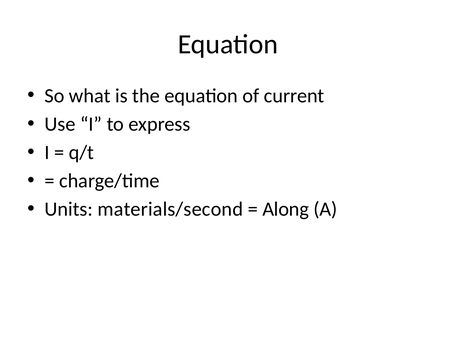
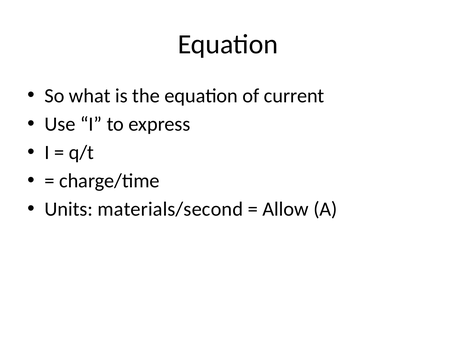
Along: Along -> Allow (286, 209)
